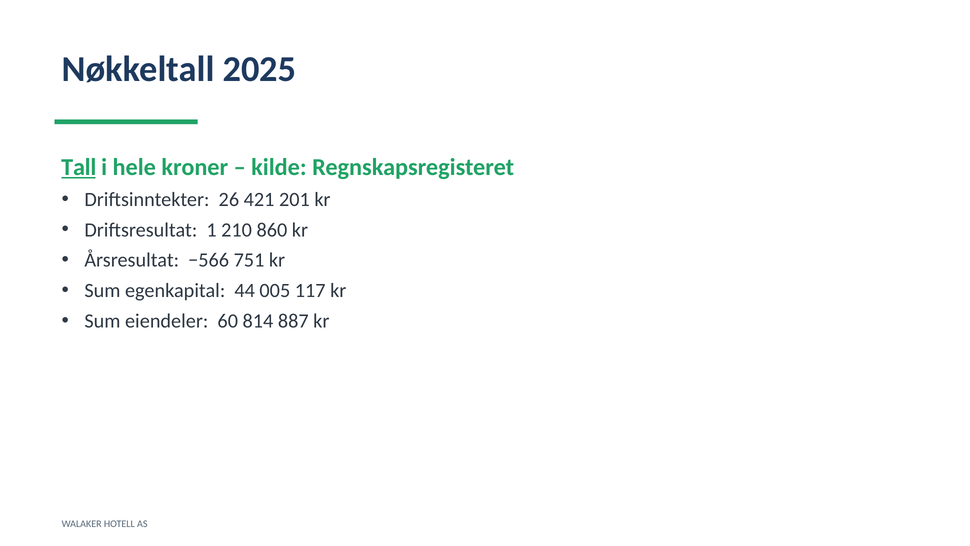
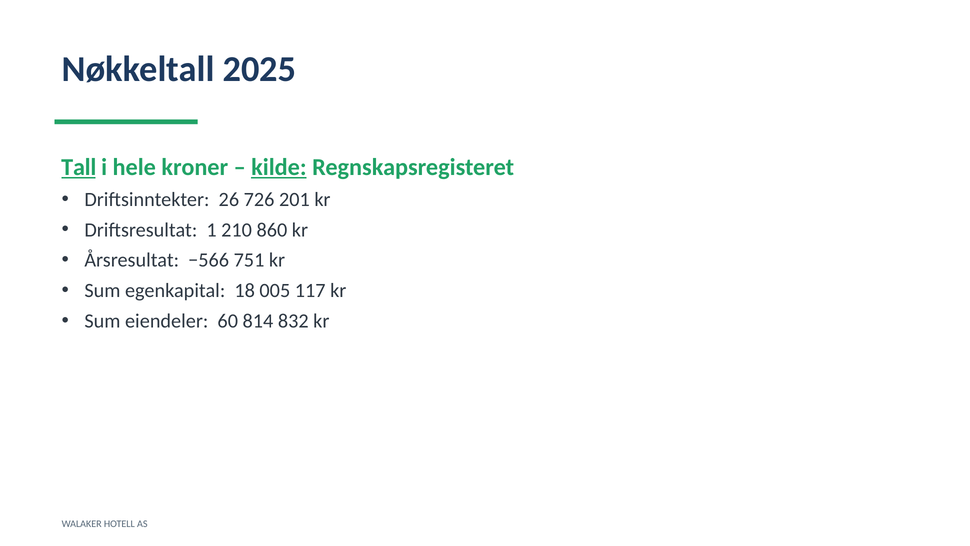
kilde underline: none -> present (279, 167)
421: 421 -> 726 (259, 199)
44: 44 -> 18 (245, 290)
887: 887 -> 832 (293, 321)
